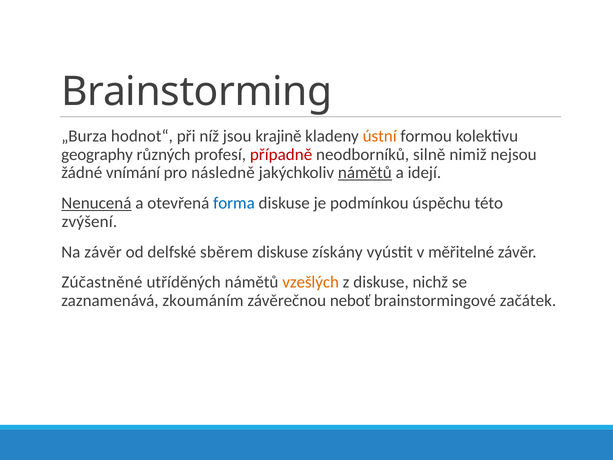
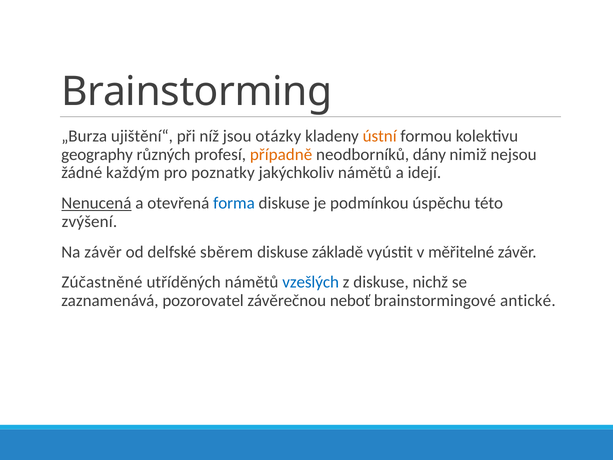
hodnot“: hodnot“ -> ujištění“ (142, 136)
krajině: krajině -> otázky (278, 136)
případně colour: red -> orange (281, 154)
silně: silně -> dány (429, 154)
vnímání: vnímání -> každým (133, 173)
následně: následně -> poznatky (223, 173)
námětů underline: present -> none (365, 173)
získány: získány -> základě (338, 252)
vzešlých colour: orange -> blue (311, 282)
zkoumáním: zkoumáním -> pozorovatel (203, 301)
začátek: začátek -> antické (528, 301)
